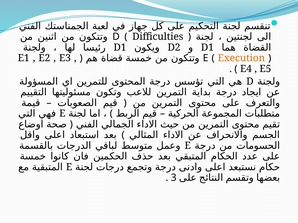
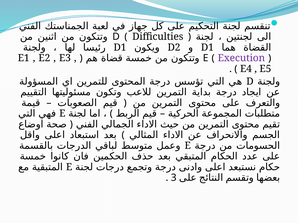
Execution colour: orange -> purple (241, 58)
